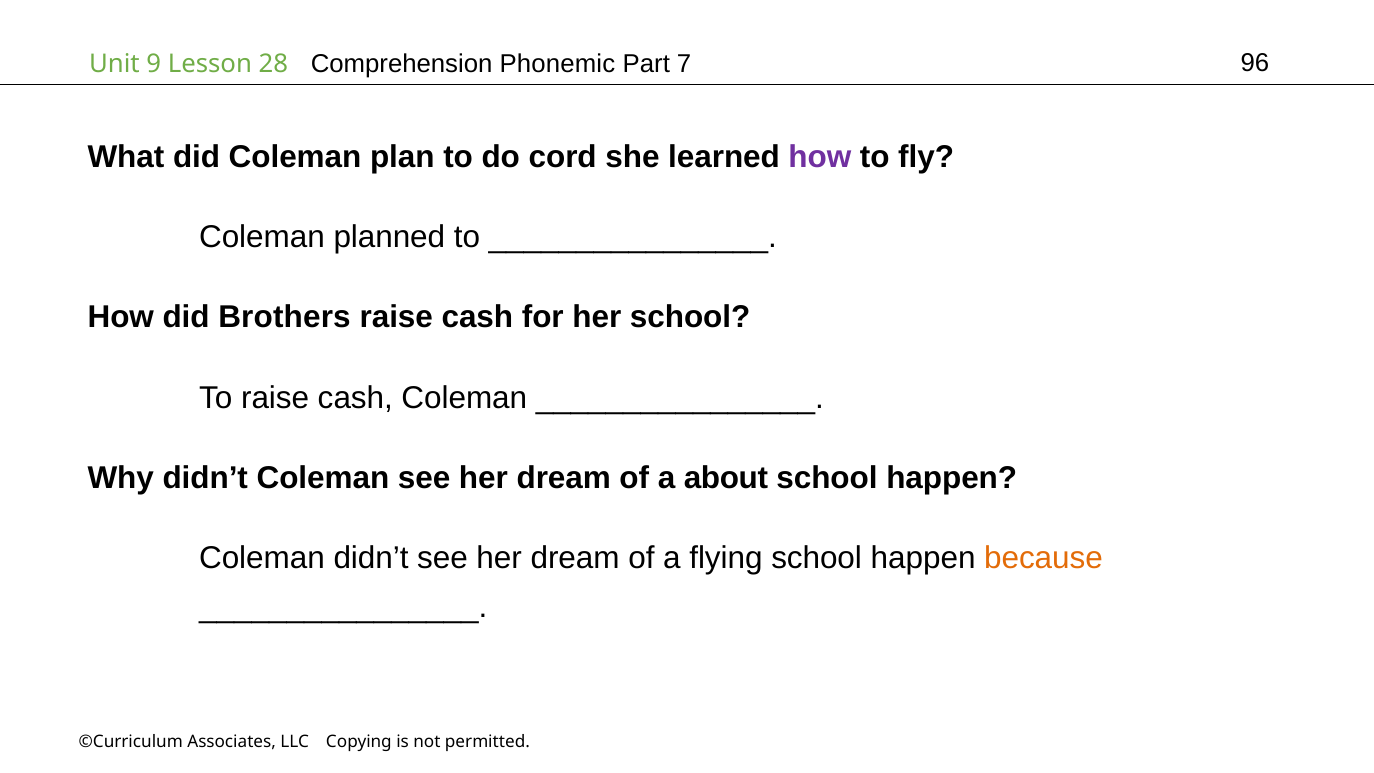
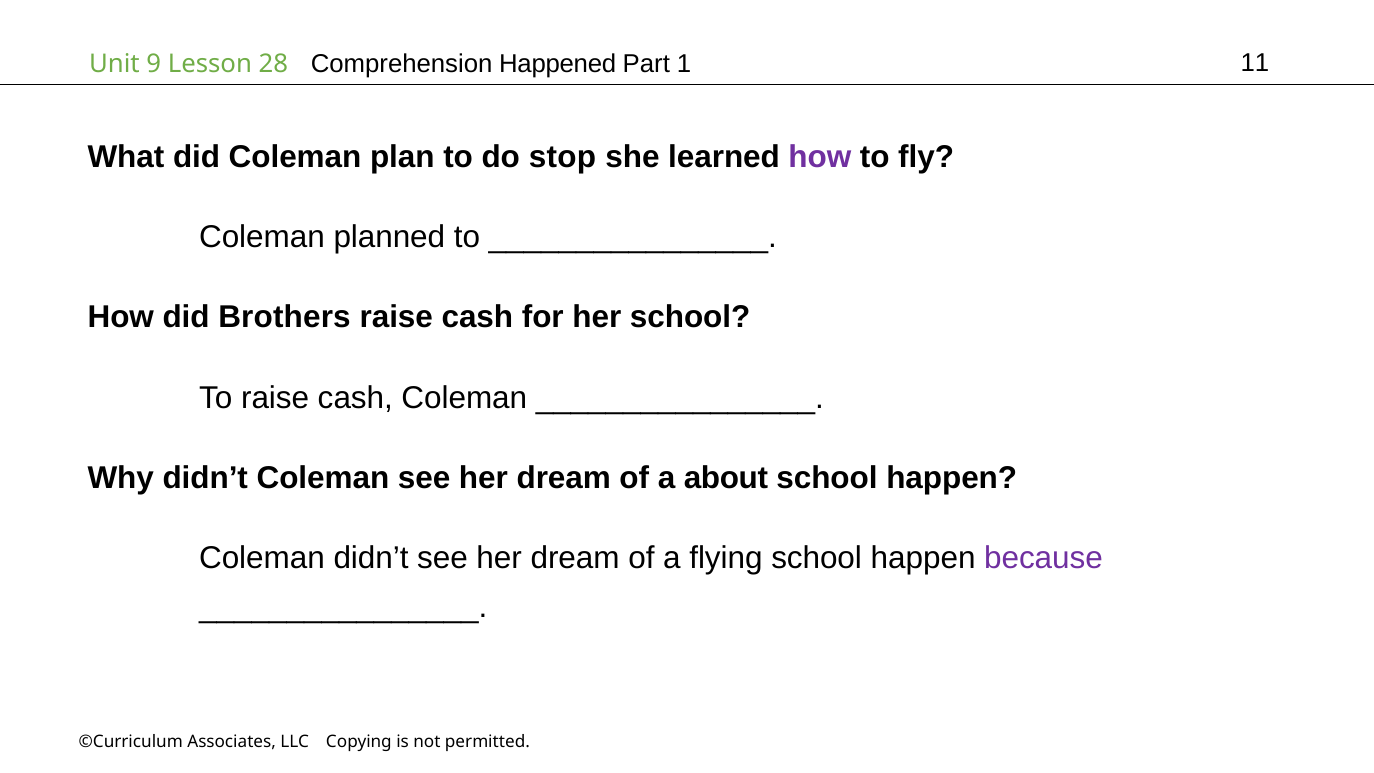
Phonemic: Phonemic -> Happened (558, 64)
7: 7 -> 1 (684, 64)
96: 96 -> 11 (1255, 63)
cord: cord -> stop (562, 157)
because colour: orange -> purple (1043, 558)
